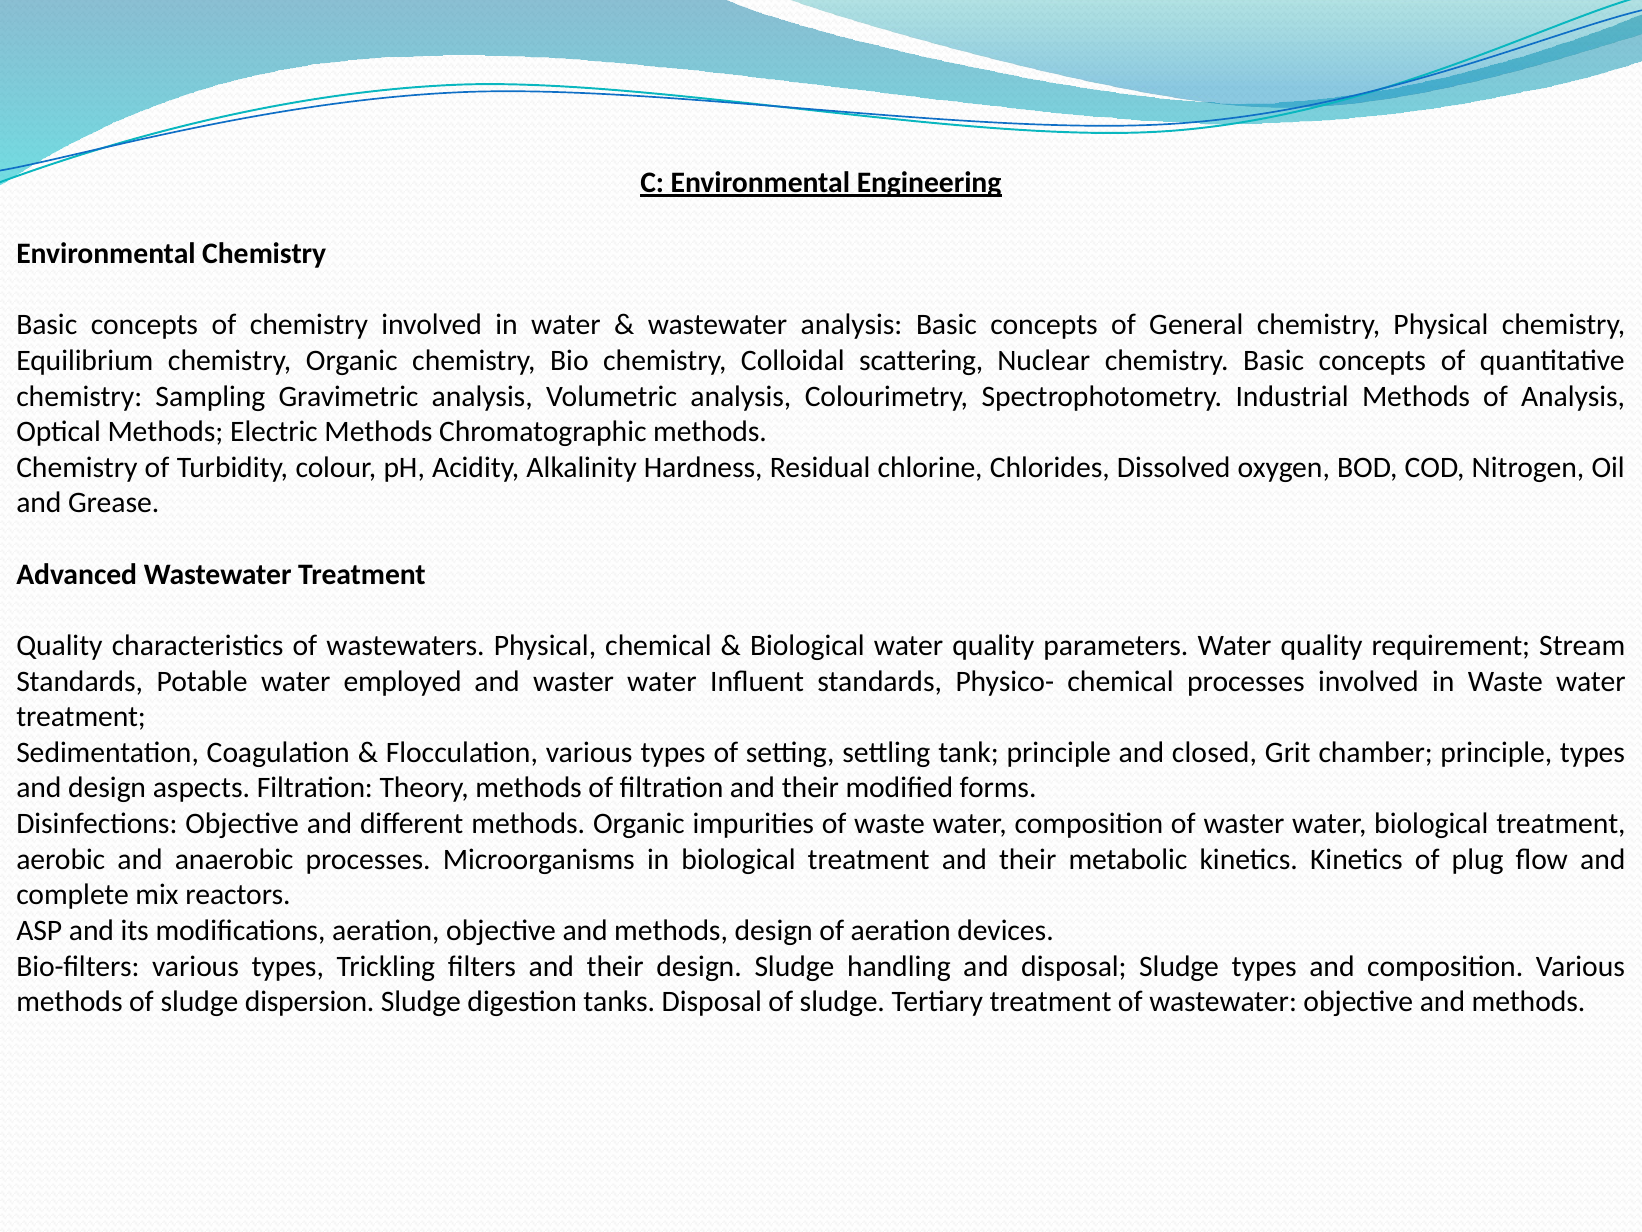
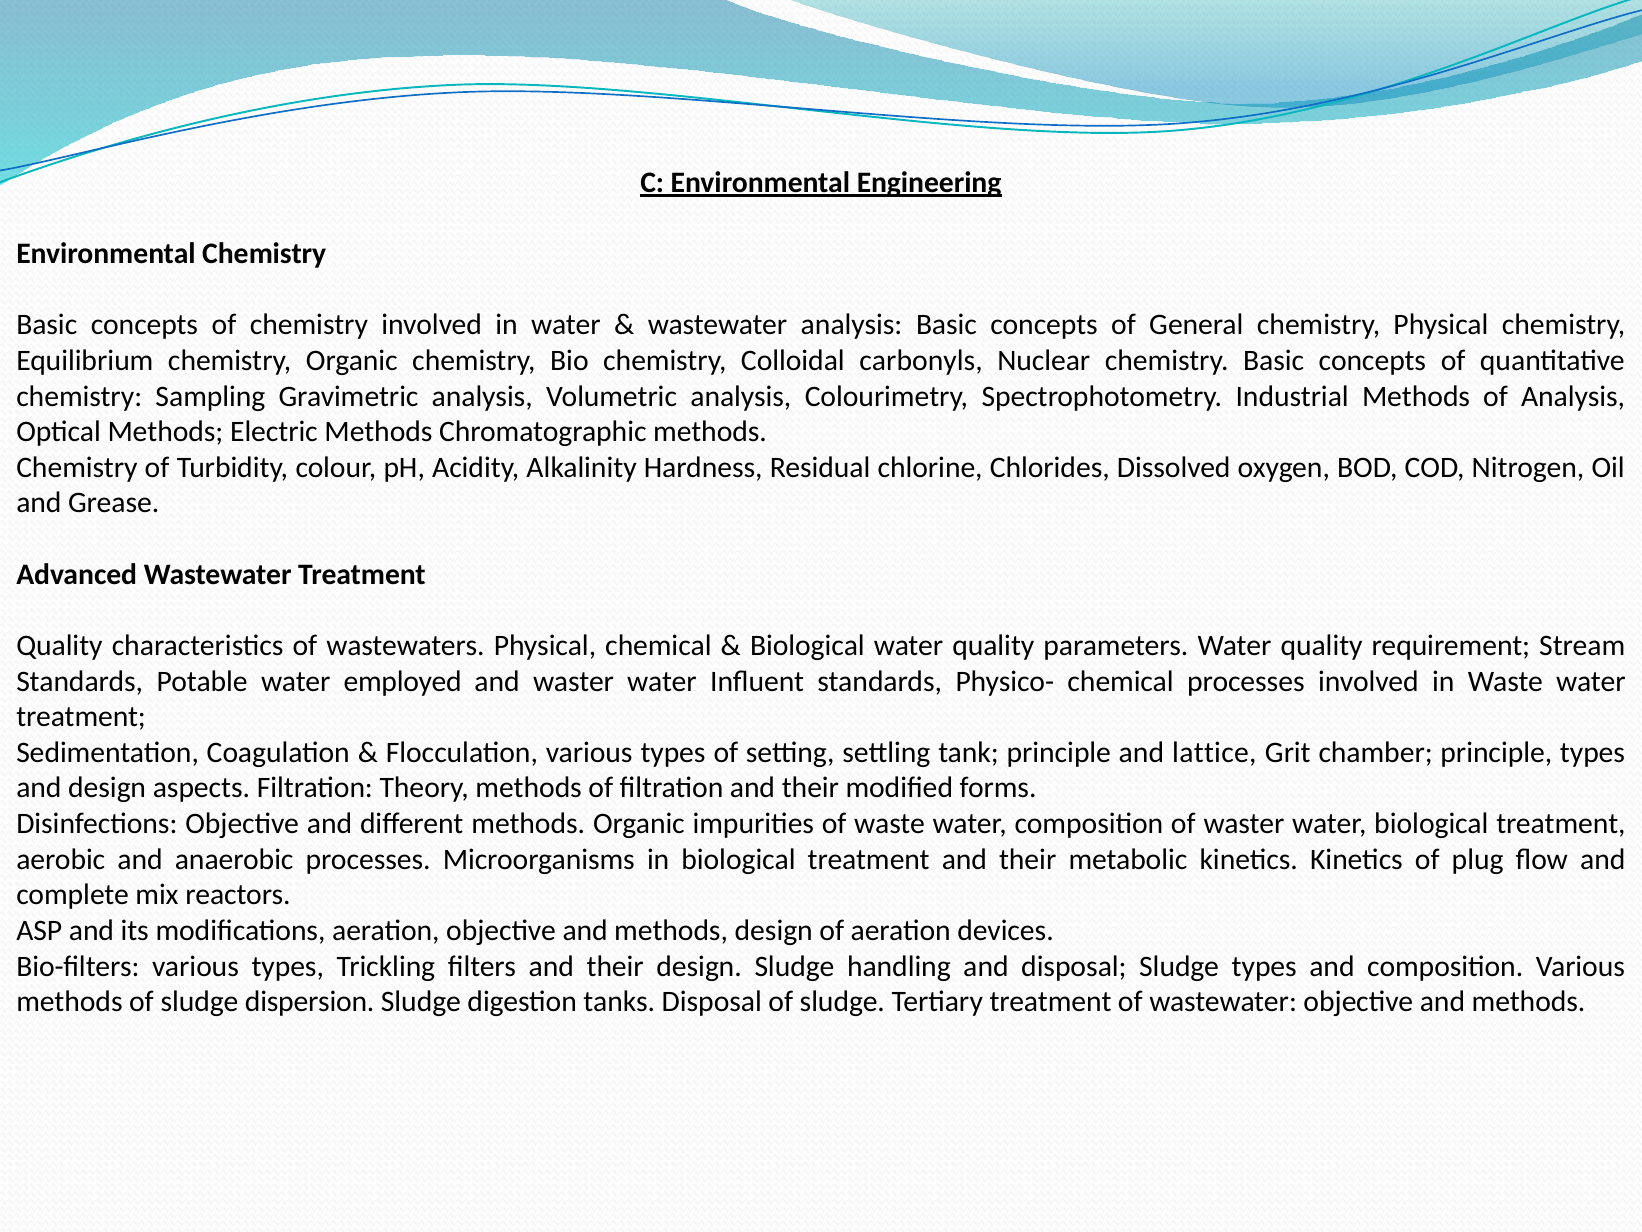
scattering: scattering -> carbonyls (921, 360)
closed: closed -> lattice (1214, 752)
